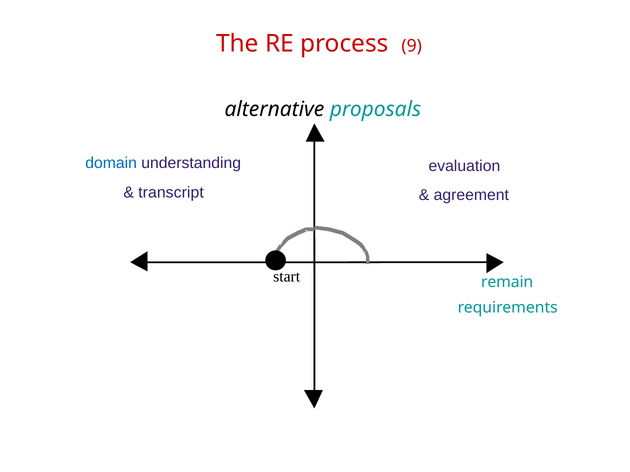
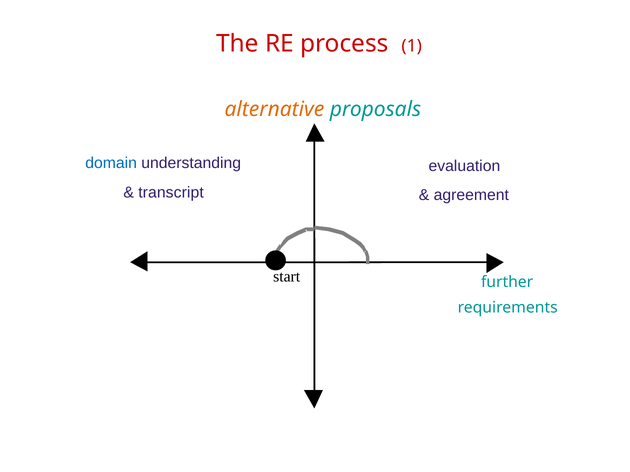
9: 9 -> 1 (412, 46)
alternative colour: black -> orange (274, 110)
remain: remain -> further (507, 282)
